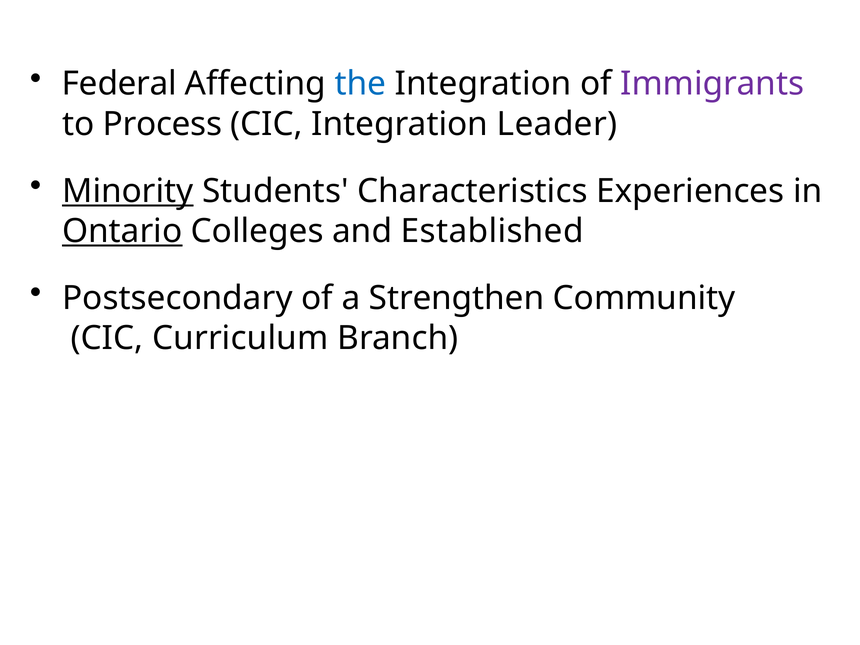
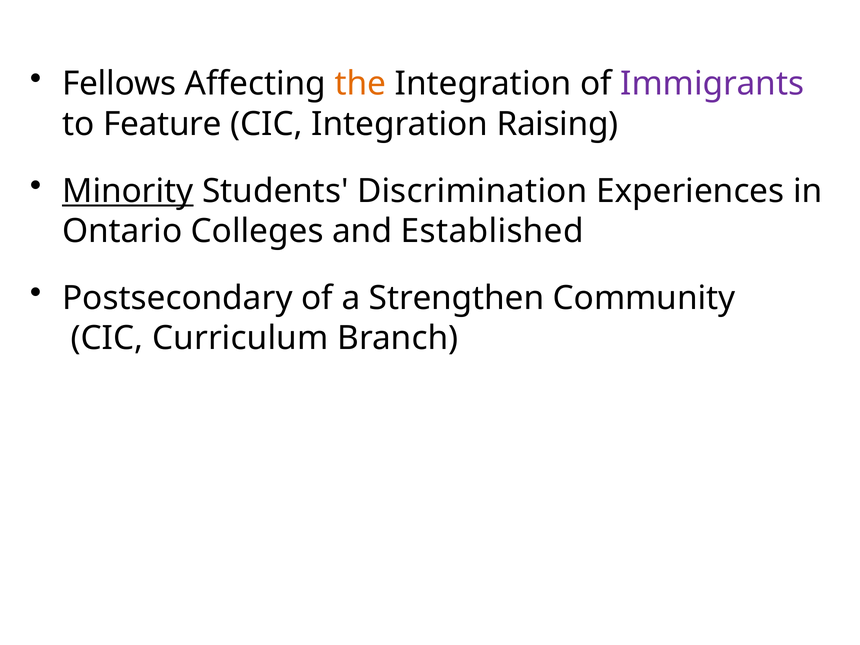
Federal: Federal -> Fellows (119, 84)
the colour: blue -> orange (360, 84)
Process: Process -> Feature (162, 124)
Leader: Leader -> Raising (557, 124)
Characteristics: Characteristics -> Discrimination (472, 191)
Ontario underline: present -> none (122, 231)
